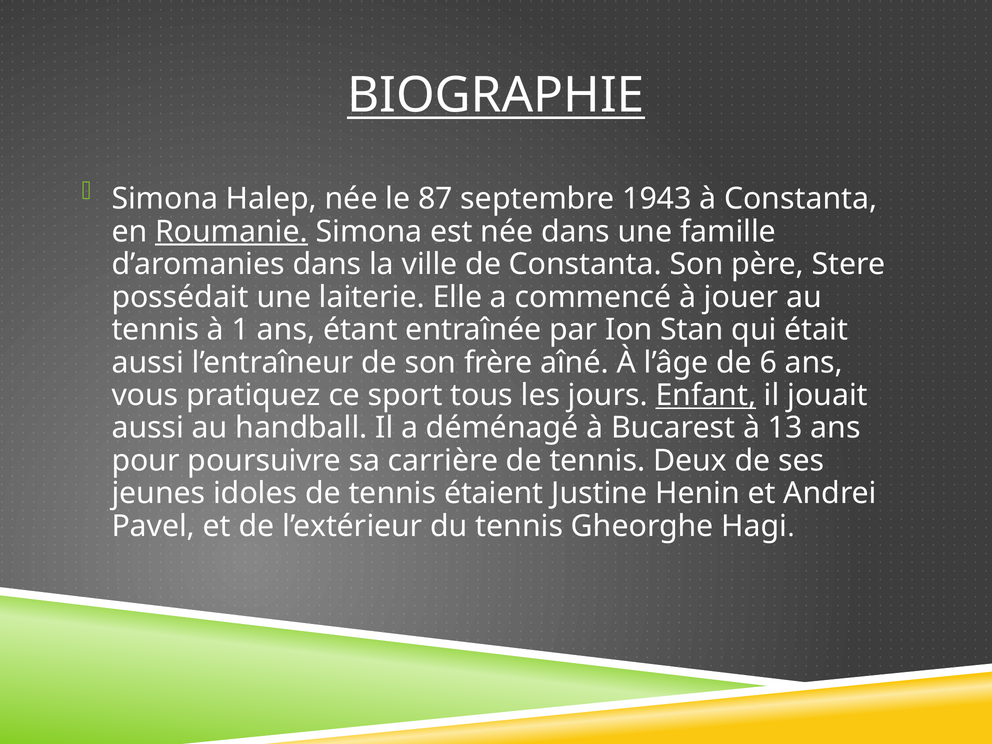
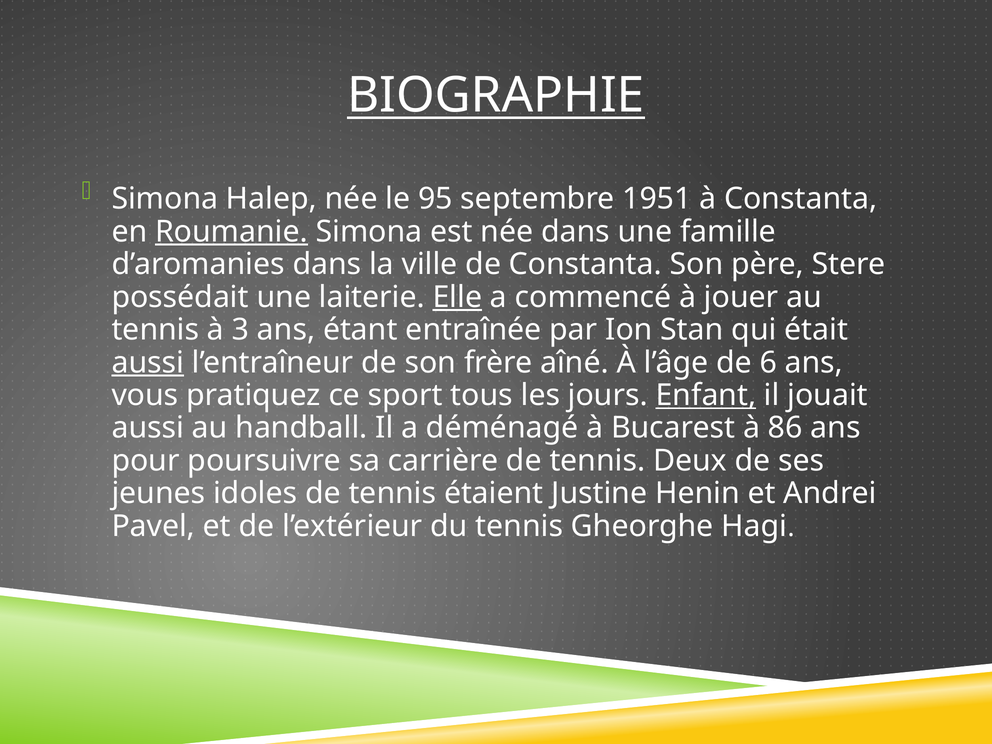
87: 87 -> 95 (435, 199)
1943: 1943 -> 1951 (657, 199)
Elle underline: none -> present (457, 297)
1: 1 -> 3 (241, 330)
aussi underline: none -> present (148, 363)
13: 13 -> 86 (785, 428)
